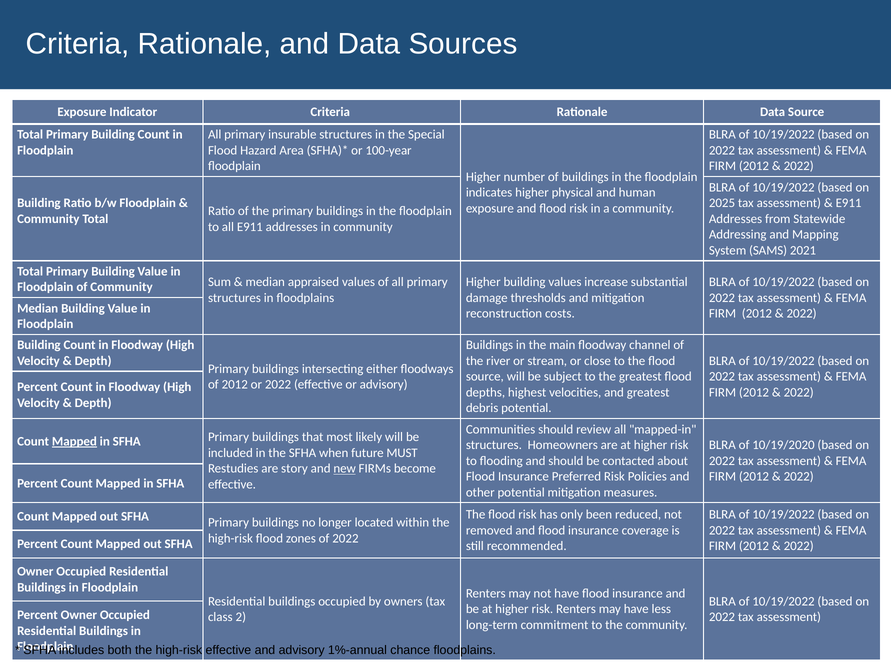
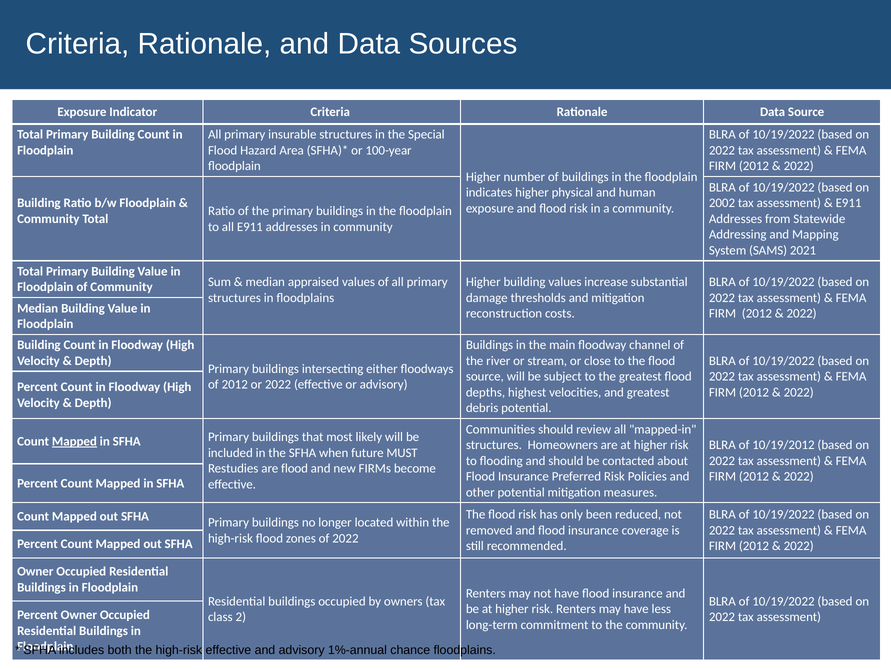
2025: 2025 -> 2002 (722, 203)
10/19/2020: 10/19/2020 -> 10/19/2012 (783, 445)
are story: story -> flood (295, 468)
new underline: present -> none (345, 468)
